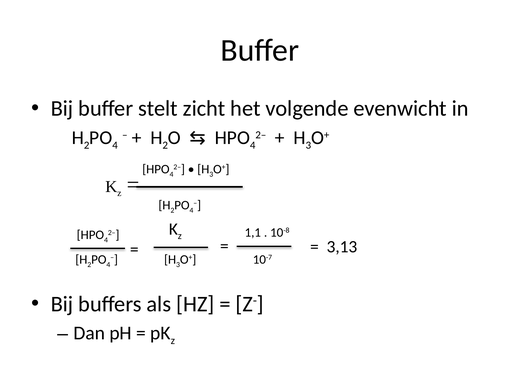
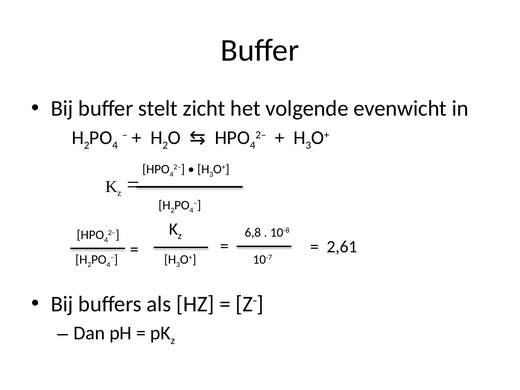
1,1: 1,1 -> 6,8 (253, 233)
3,13: 3,13 -> 2,61 (342, 247)
